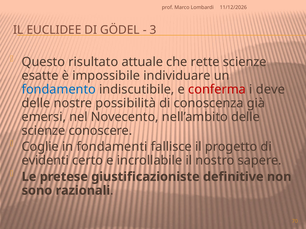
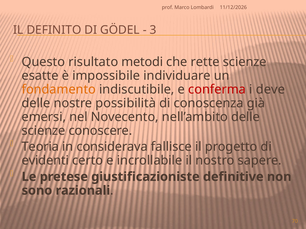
EUCLIDEE: EUCLIDEE -> DEFINITO (54, 30)
attuale: attuale -> metodi (142, 62)
fondamento colour: blue -> orange (59, 90)
Coglie: Coglie -> Teoria (40, 147)
fondamenti: fondamenti -> considerava (112, 147)
